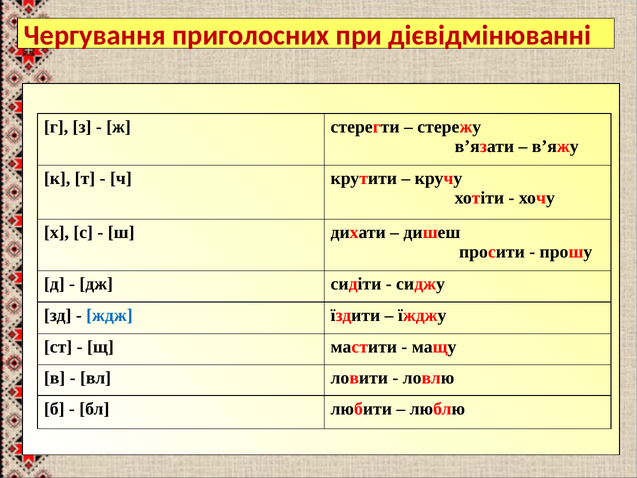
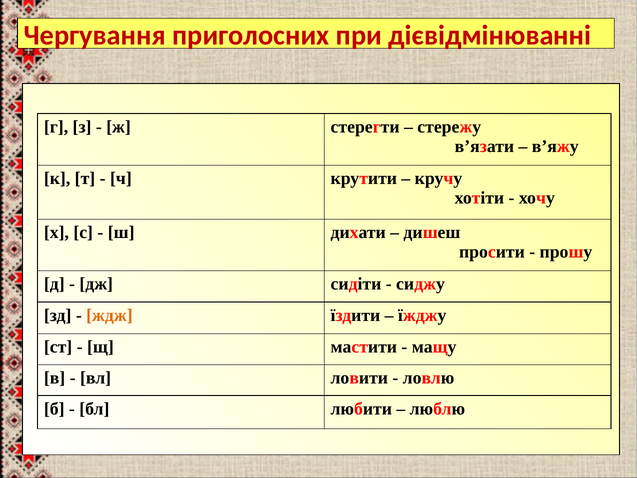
ждж colour: blue -> orange (109, 315)
